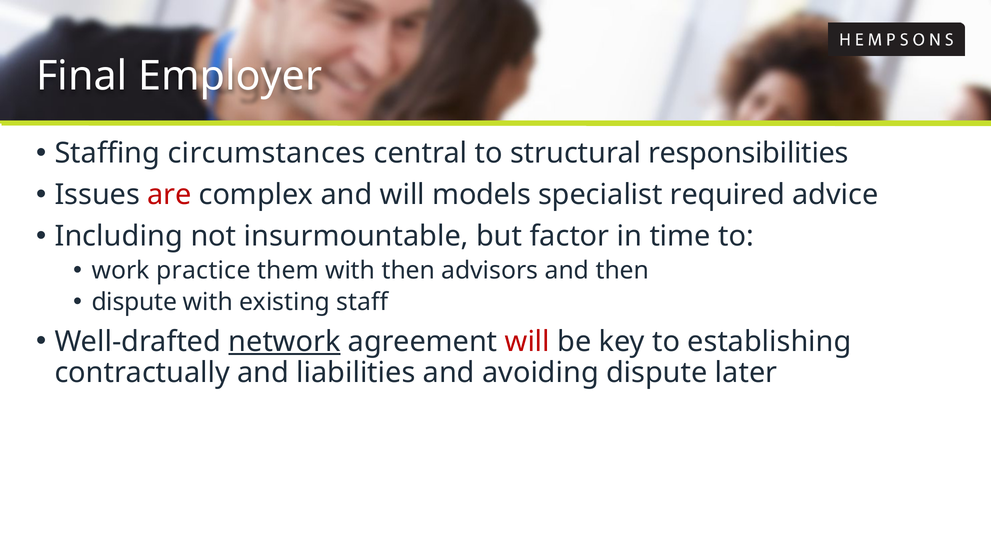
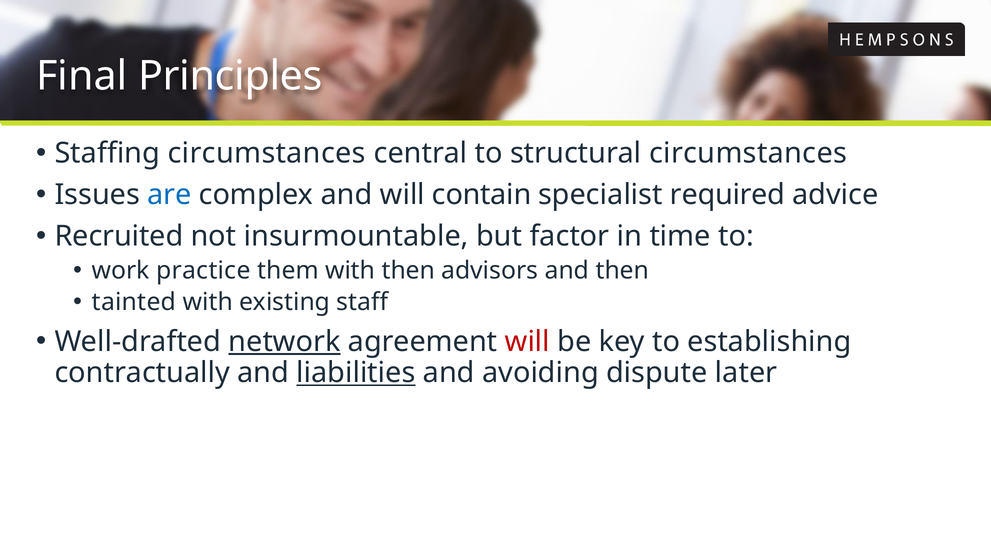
Employer: Employer -> Principles (230, 76)
structural responsibilities: responsibilities -> circumstances (748, 153)
are colour: red -> blue (169, 195)
models: models -> contain (482, 195)
Including: Including -> Recruited (119, 236)
dispute: dispute -> tainted (134, 302)
liabilities underline: none -> present (356, 373)
